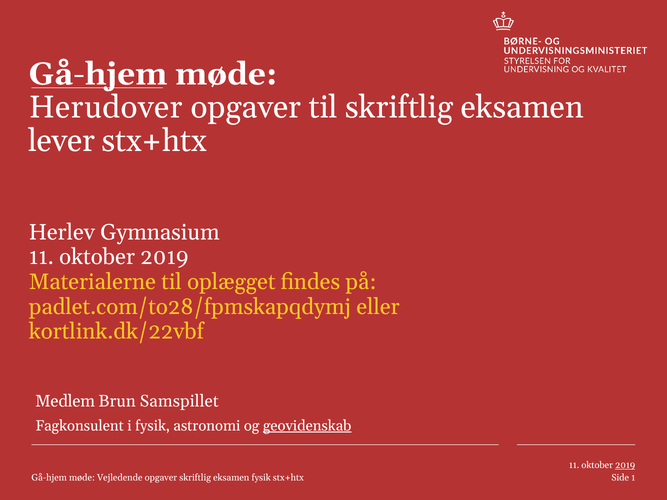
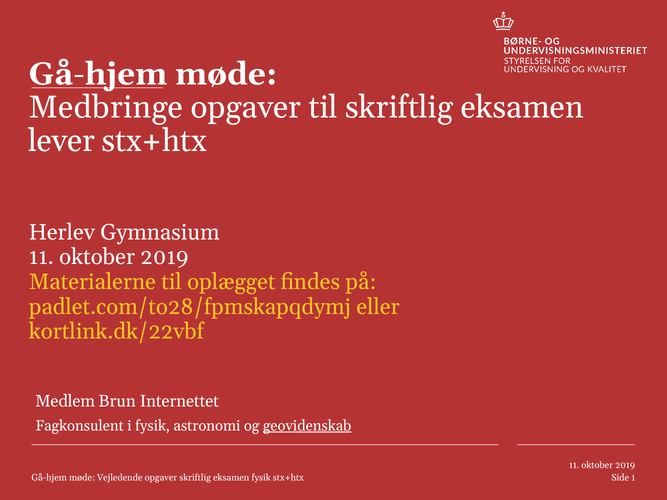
Herudover: Herudover -> Medbringe (106, 107)
Samspillet: Samspillet -> Internettet (179, 402)
2019 underline: present -> none (625, 466)
